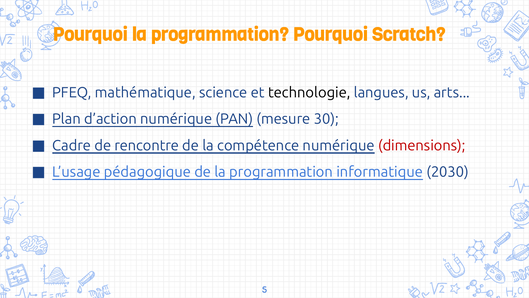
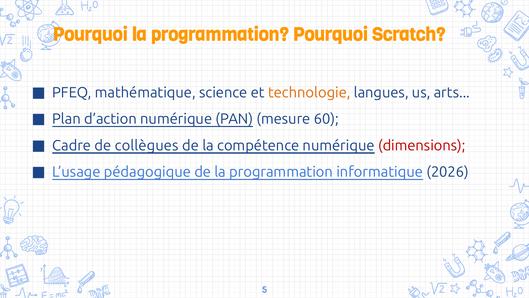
technologie colour: black -> orange (309, 92)
30: 30 -> 60 (326, 119)
rencontre: rencontre -> collègues (147, 145)
2030: 2030 -> 2026 (448, 172)
